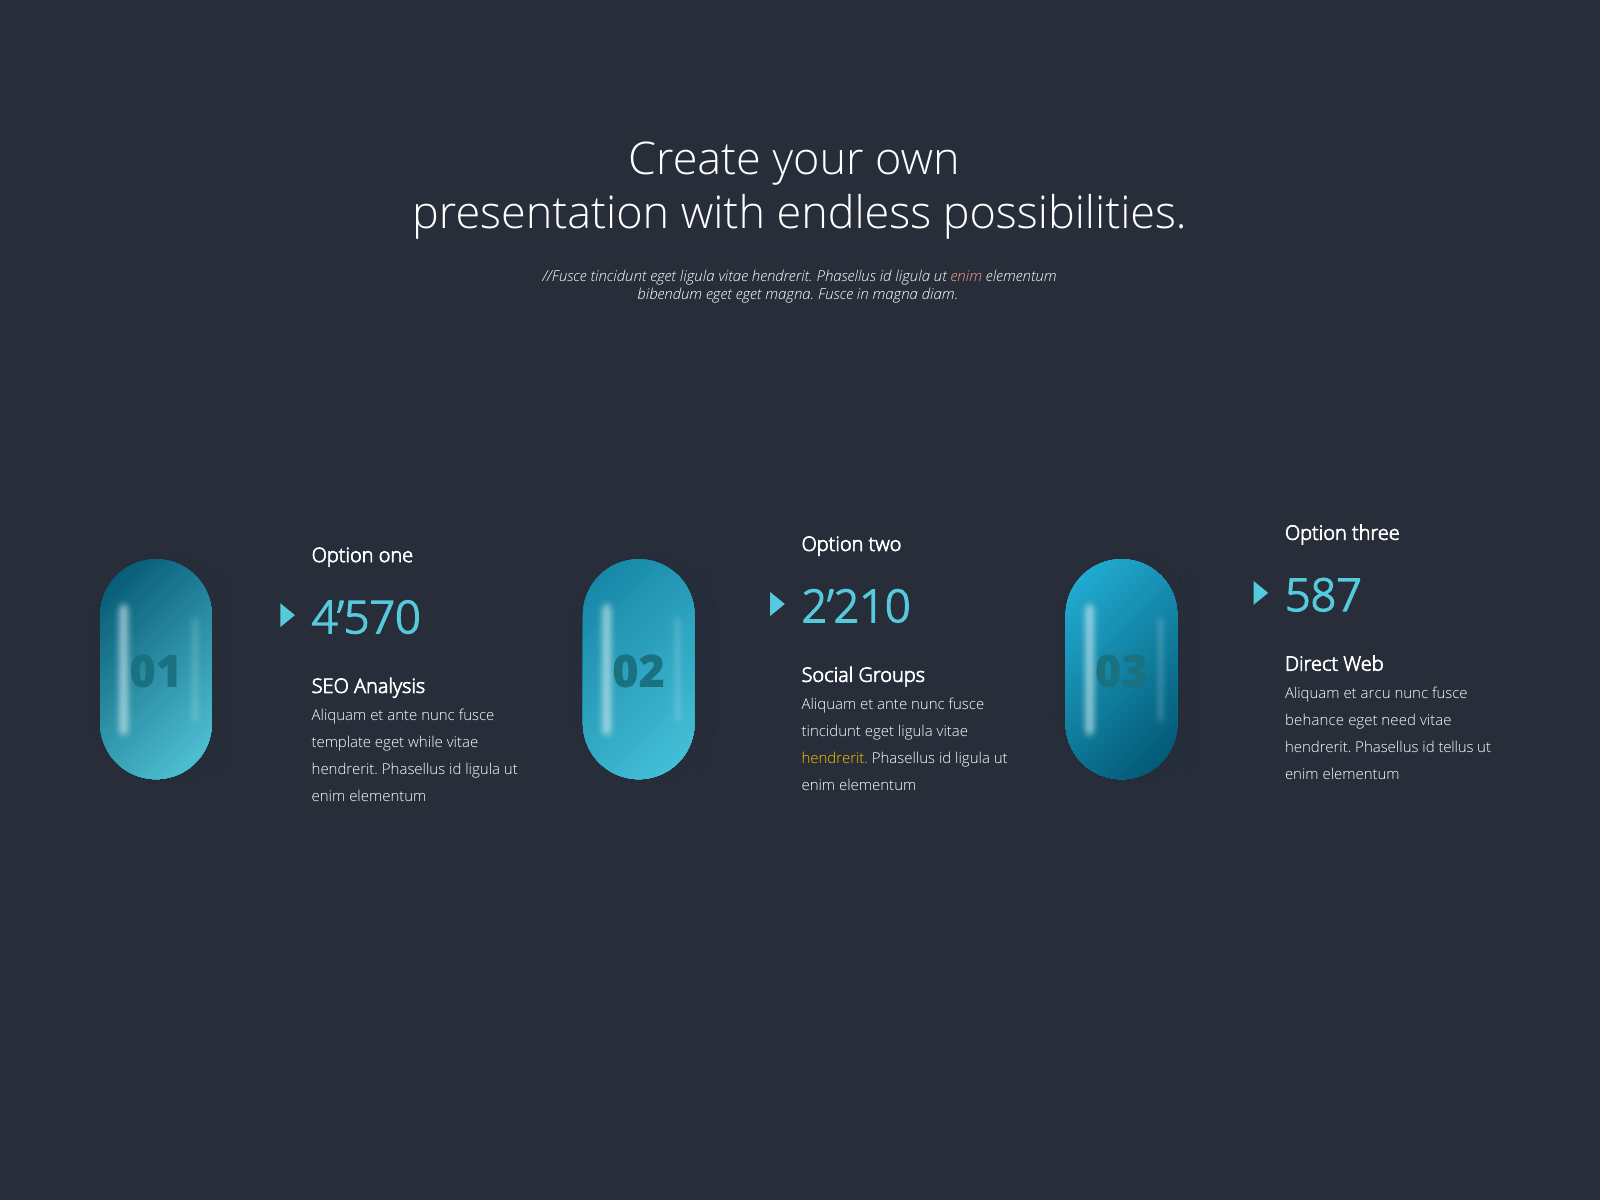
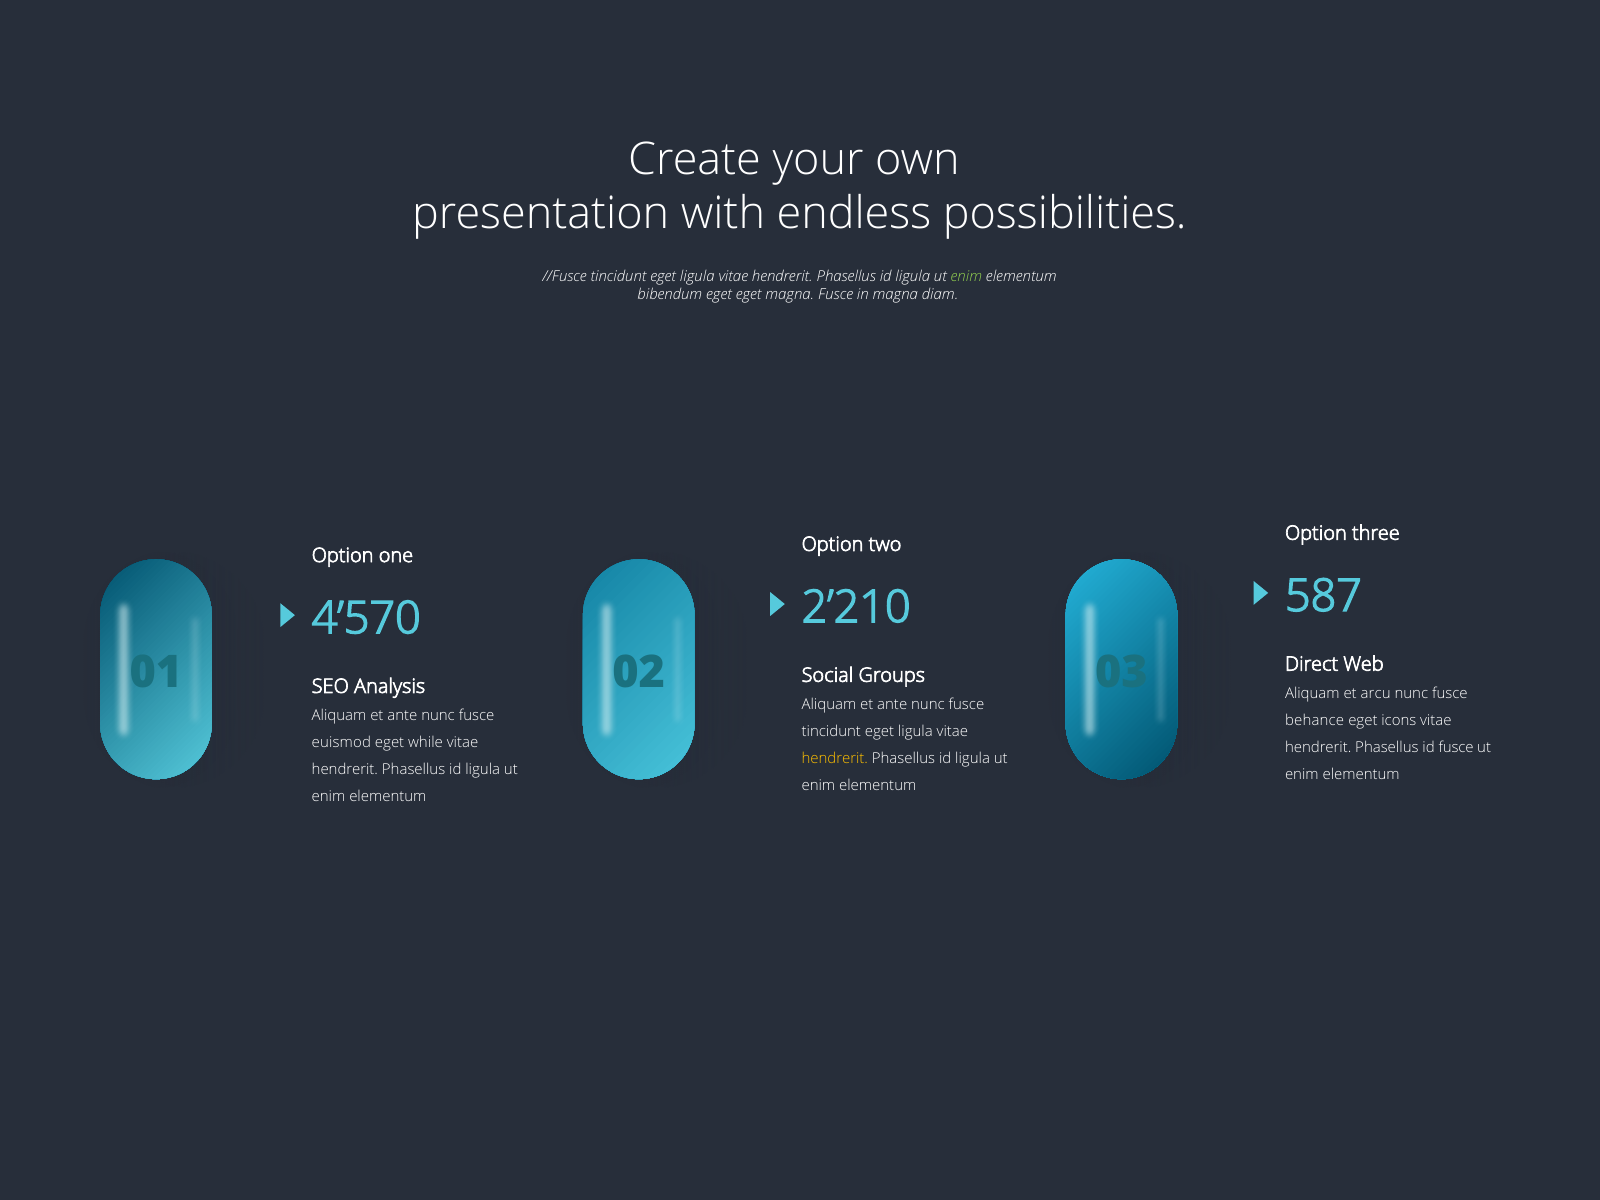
enim colour: pink -> light green (966, 277)
need: need -> icons (1399, 721)
template: template -> euismod (341, 743)
id tellus: tellus -> fusce (1456, 748)
